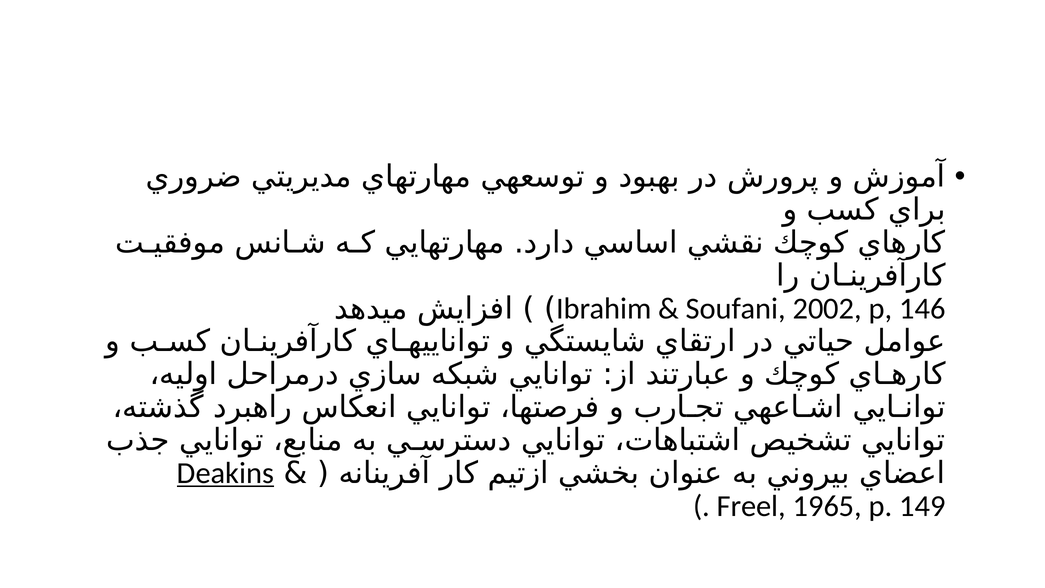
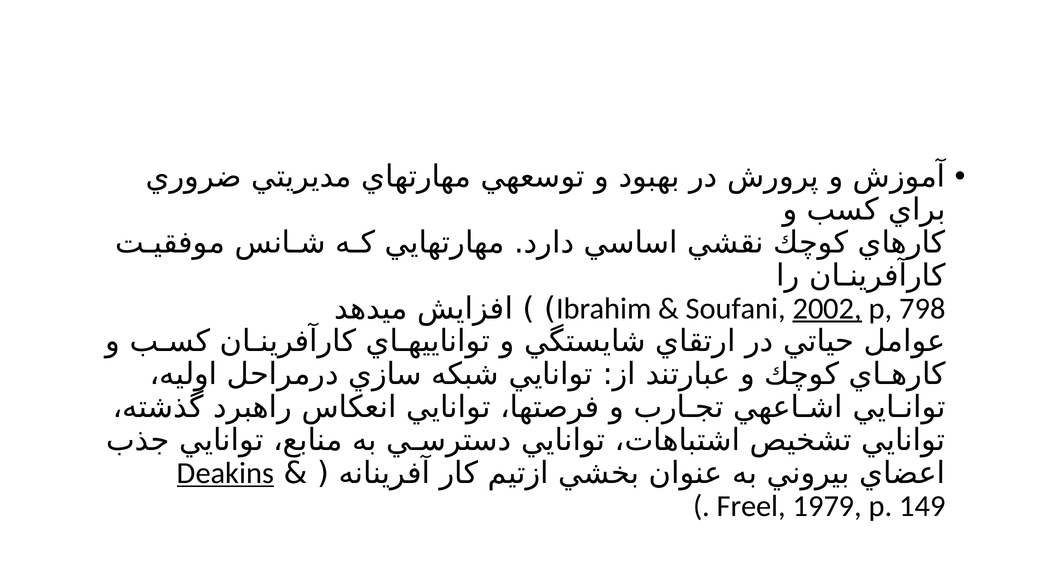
2002 underline: none -> present (827, 308)
146: 146 -> 798 (922, 308)
1965: 1965 -> 1979 (827, 506)
